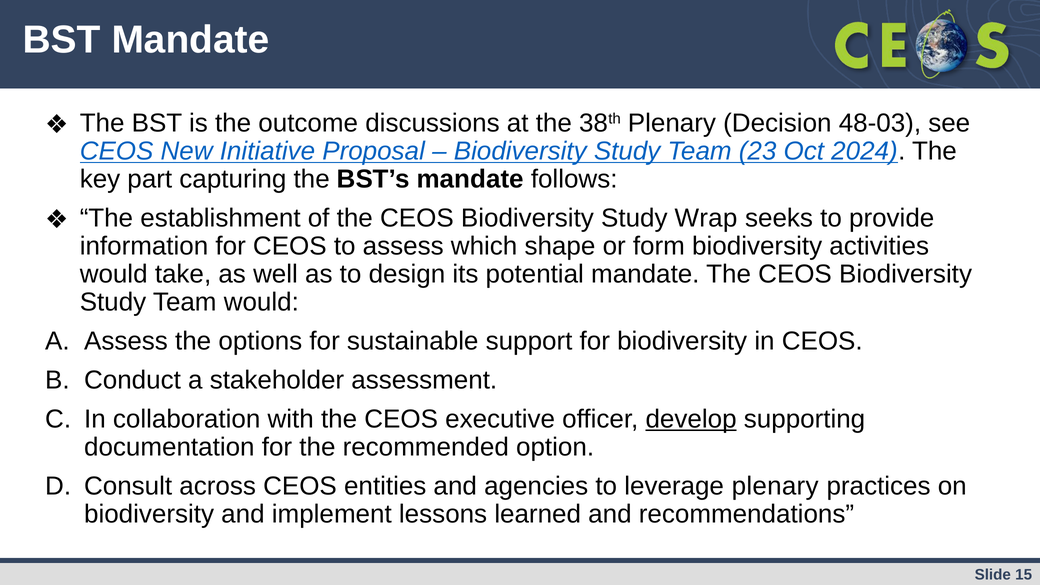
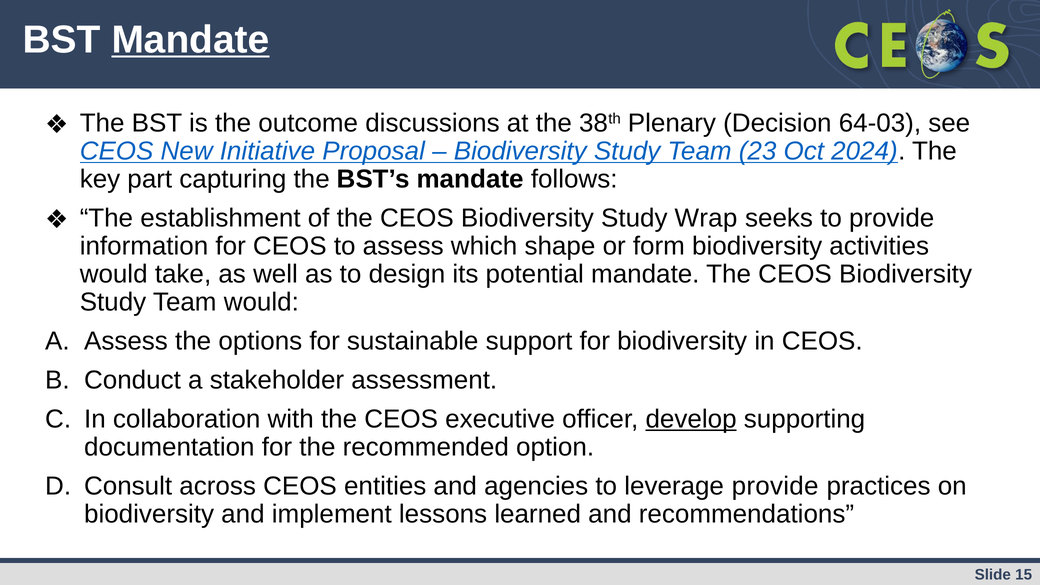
Mandate underline: none -> present (191, 40)
48-03: 48-03 -> 64-03 (880, 123)
leverage plenary: plenary -> provide (775, 486)
